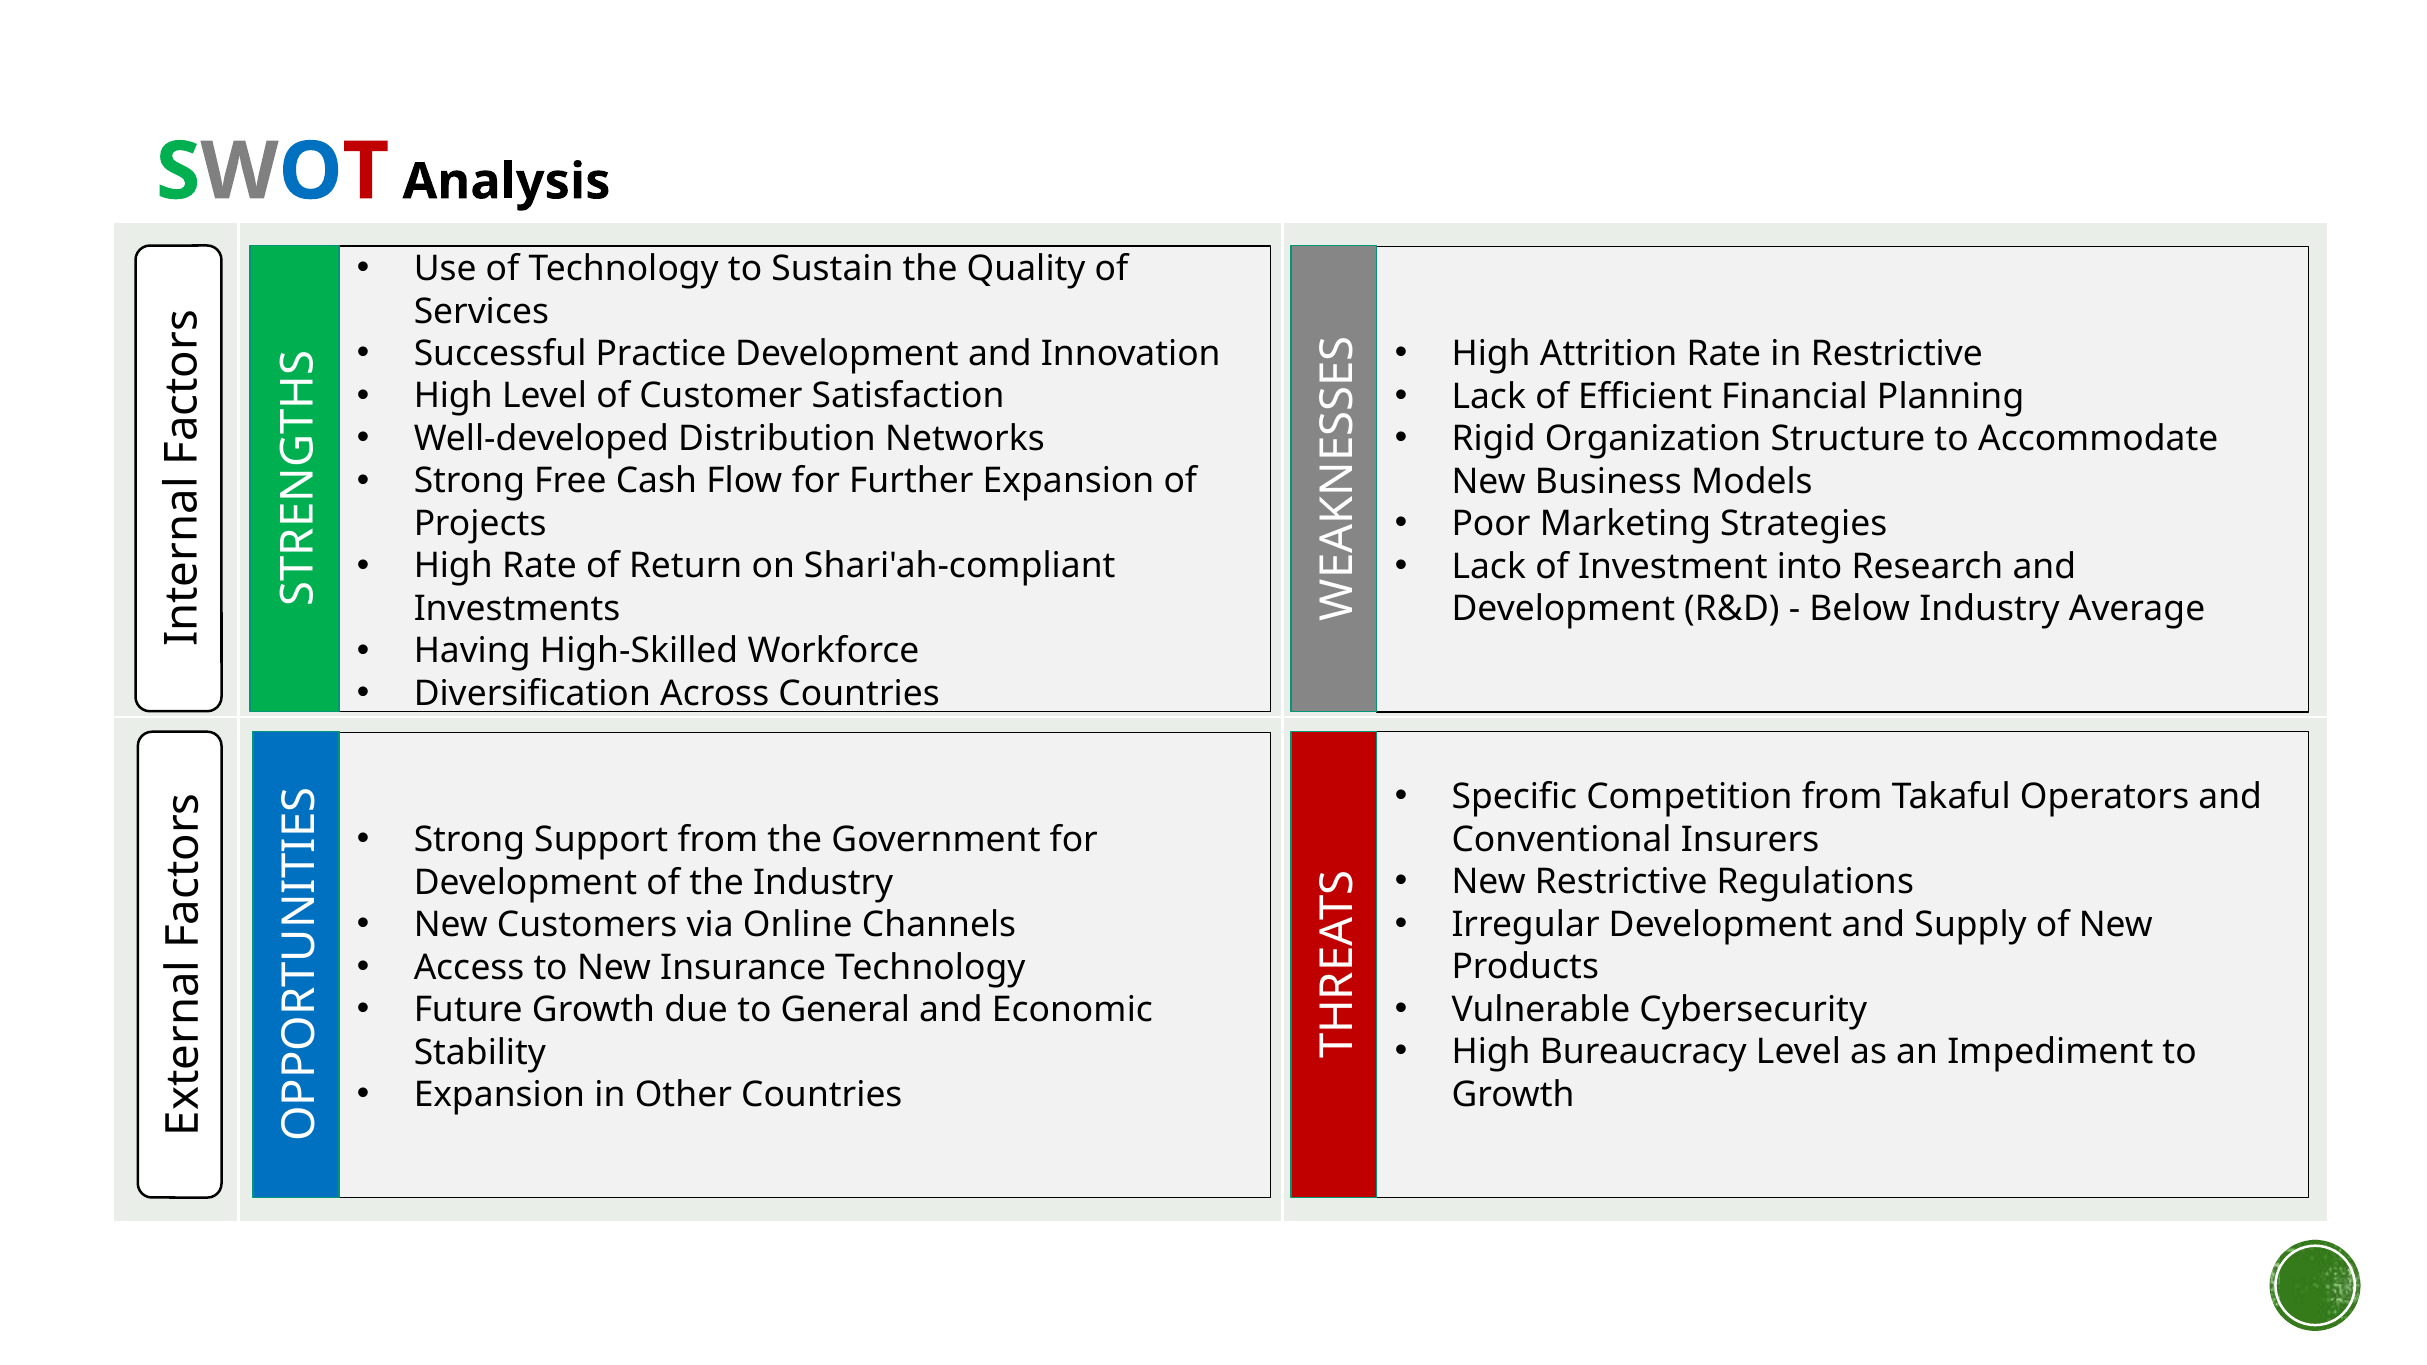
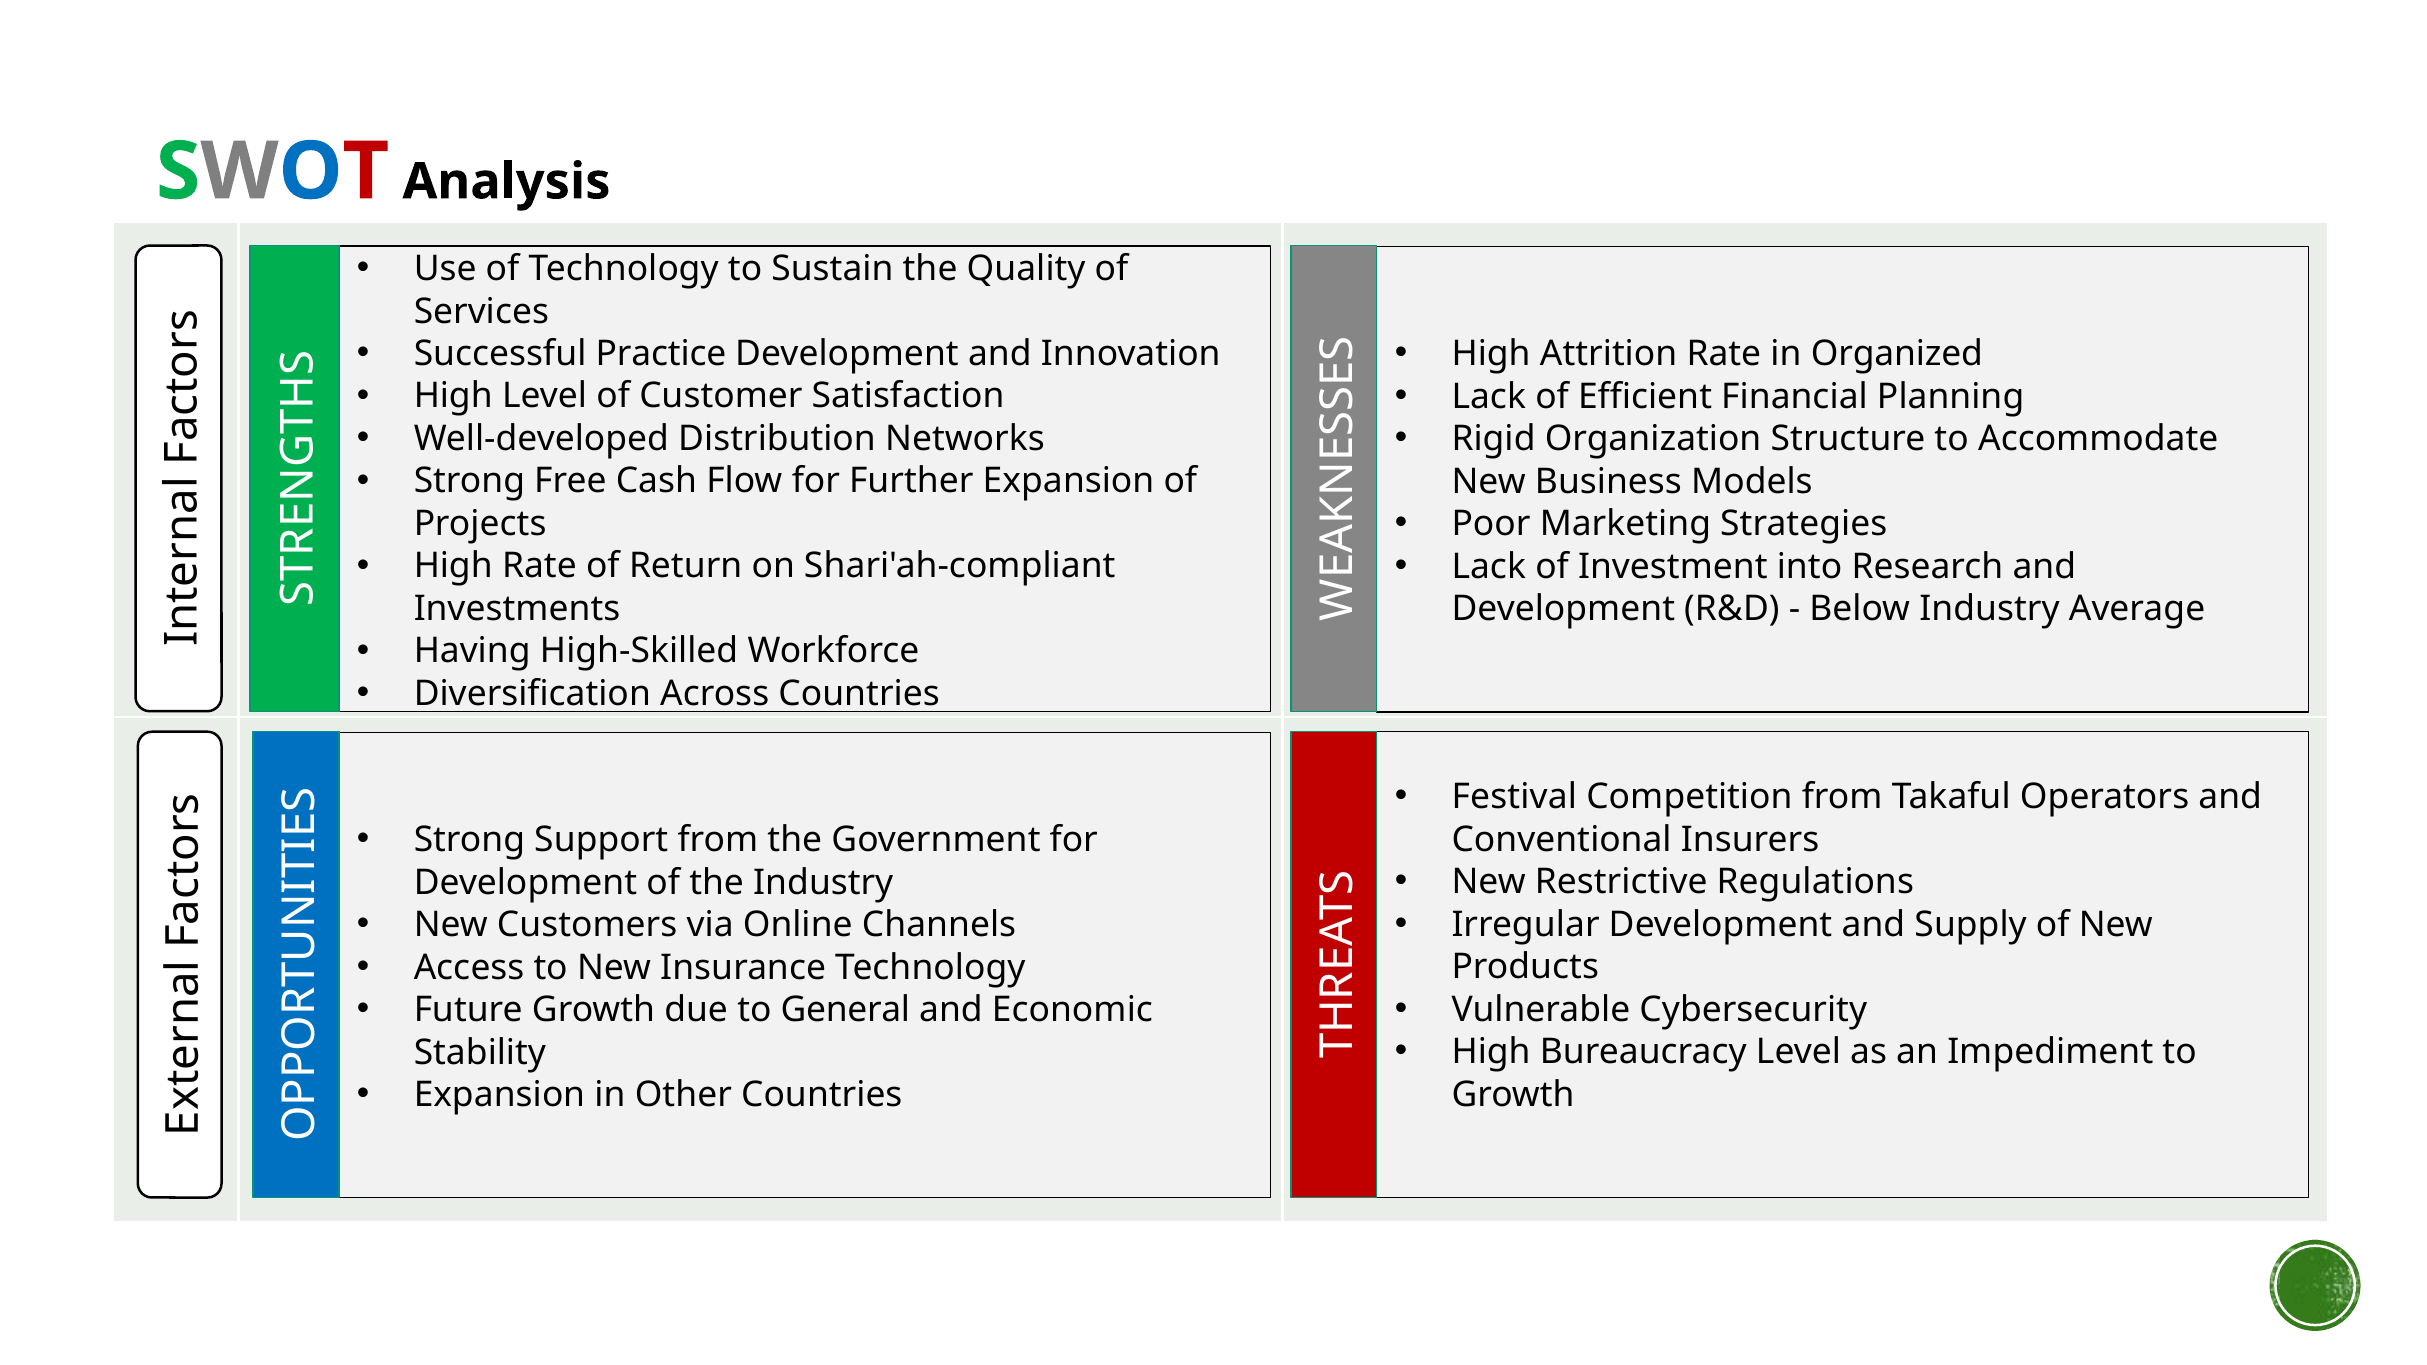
in Restrictive: Restrictive -> Organized (1897, 354)
Specific: Specific -> Festival (1514, 797)
